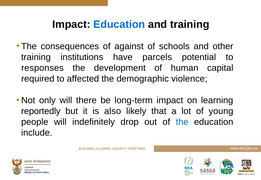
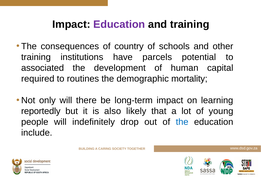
Education colour: blue -> purple (119, 25)
against: against -> country (129, 46)
responses: responses -> associated (43, 68)
affected: affected -> routines (83, 79)
violence: violence -> mortality (189, 79)
